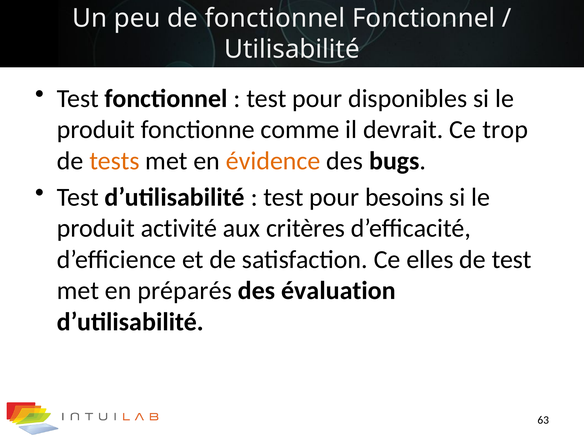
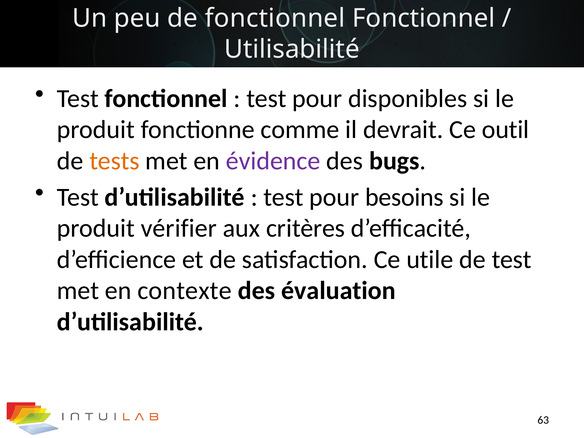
trop: trop -> outil (505, 130)
évidence colour: orange -> purple (273, 161)
activité: activité -> vérifier (179, 228)
elles: elles -> utile (430, 260)
préparés: préparés -> contexte (185, 291)
